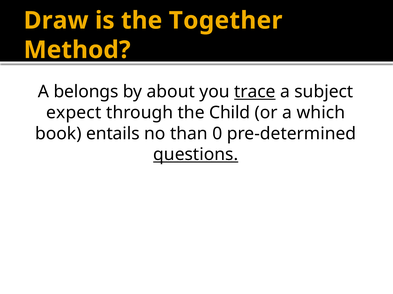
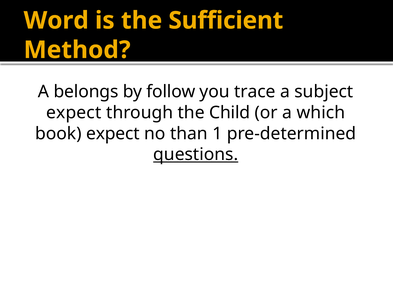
Draw: Draw -> Word (56, 21)
Together: Together -> Sufficient (226, 21)
about: about -> follow (171, 92)
trace underline: present -> none (255, 92)
book entails: entails -> expect (113, 134)
0: 0 -> 1 (217, 134)
